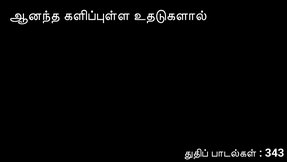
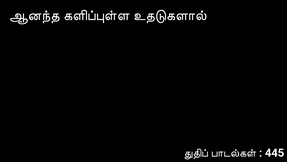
343: 343 -> 445 (275, 152)
